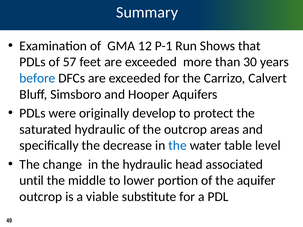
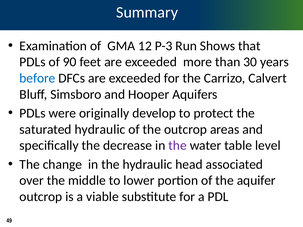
P-1: P-1 -> P-3 (164, 46)
57: 57 -> 90 (70, 62)
the colour: blue -> purple (178, 146)
until: until -> over (32, 181)
